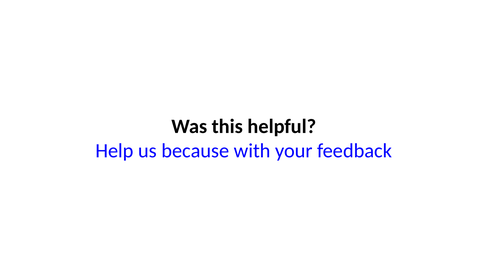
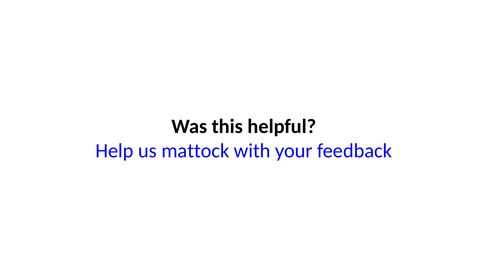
because: because -> mattock (195, 151)
